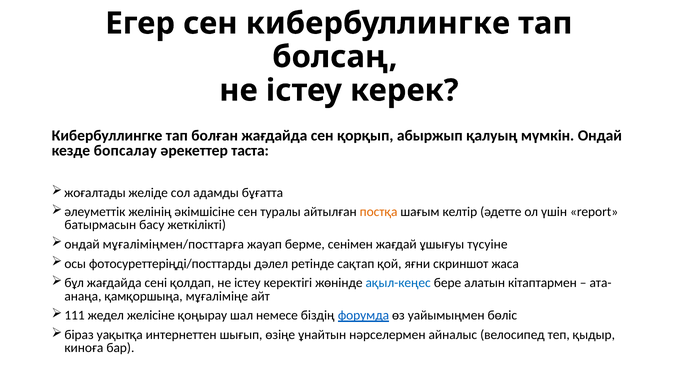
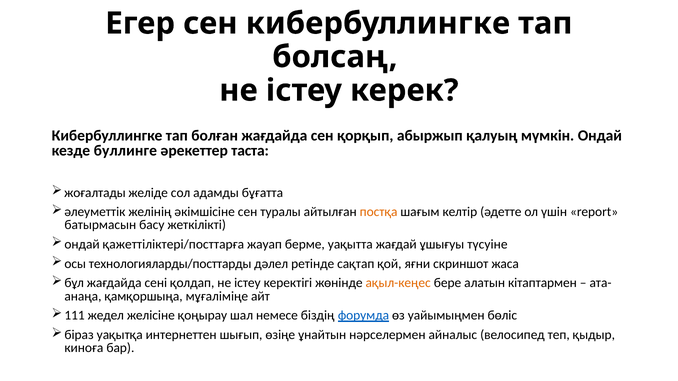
бопсалау: бопсалау -> буллинге (125, 151)
мұғаліміңмен/посттарға: мұғаліміңмен/посттарға -> қажеттіліктері/посттарға (173, 245)
сенімен: сенімен -> уақытта (350, 245)
фотосуреттеріңді/посттарды: фотосуреттеріңді/посттарды -> технологияларды/посттарды (170, 264)
ақыл-кеңес colour: blue -> orange (398, 283)
